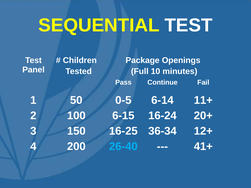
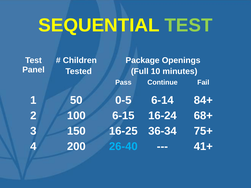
TEST colour: white -> light green (188, 25)
11+: 11+ -> 84+ (203, 100)
20+: 20+ -> 68+ (203, 116)
12+: 12+ -> 75+ (203, 131)
